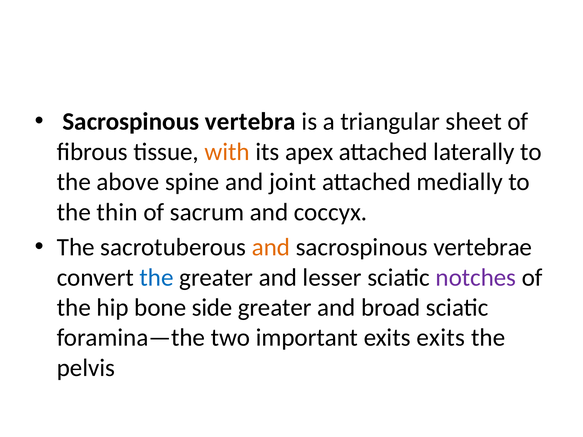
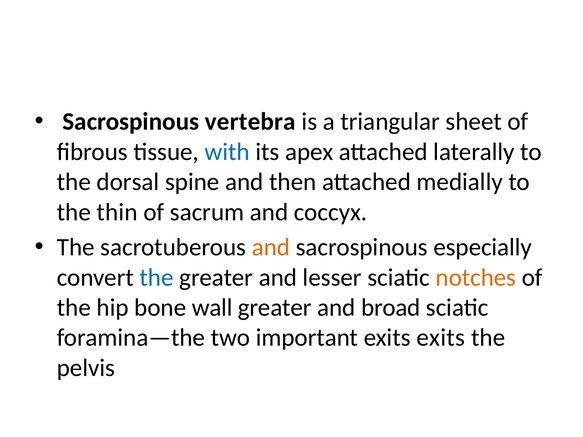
with colour: orange -> blue (227, 152)
above: above -> dorsal (128, 182)
joint: joint -> then (293, 182)
vertebrae: vertebrae -> especially (483, 247)
notches colour: purple -> orange (476, 278)
side: side -> wall (212, 308)
